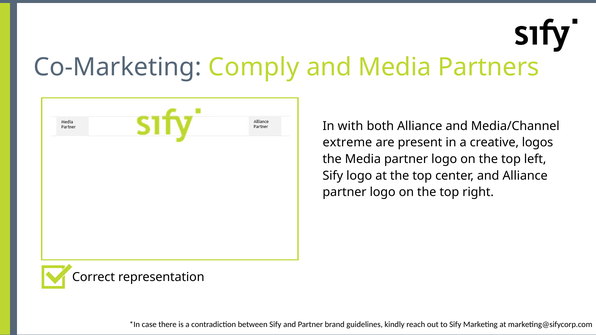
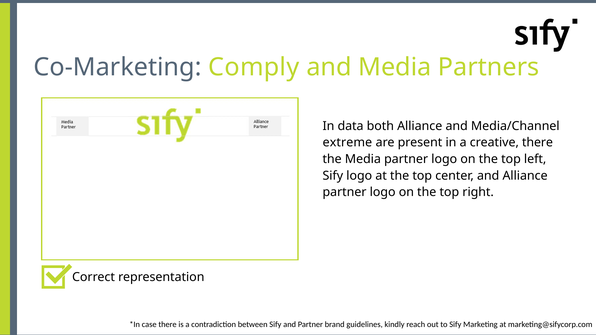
with: with -> data (351, 126)
creative logos: logos -> there (538, 143)
